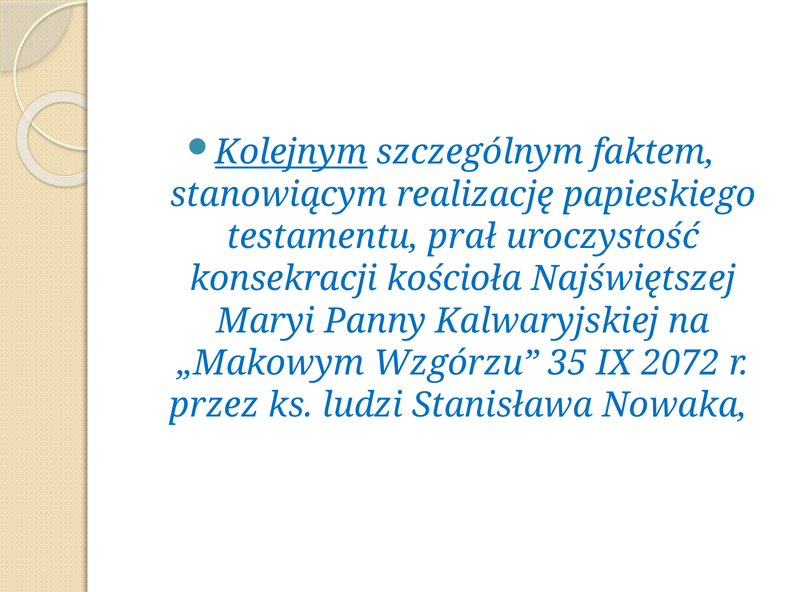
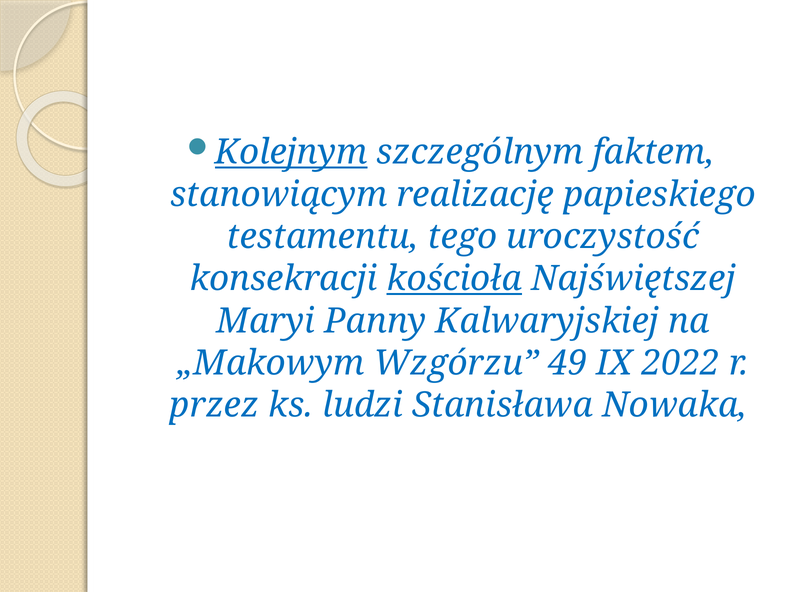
prał: prał -> tego (463, 237)
kościoła underline: none -> present (454, 279)
35: 35 -> 49 (568, 363)
2072: 2072 -> 2022 (681, 363)
